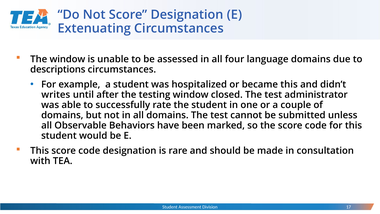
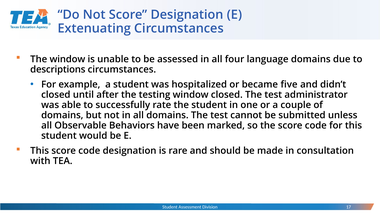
became this: this -> five (289, 84)
writes: writes -> closed (56, 95)
